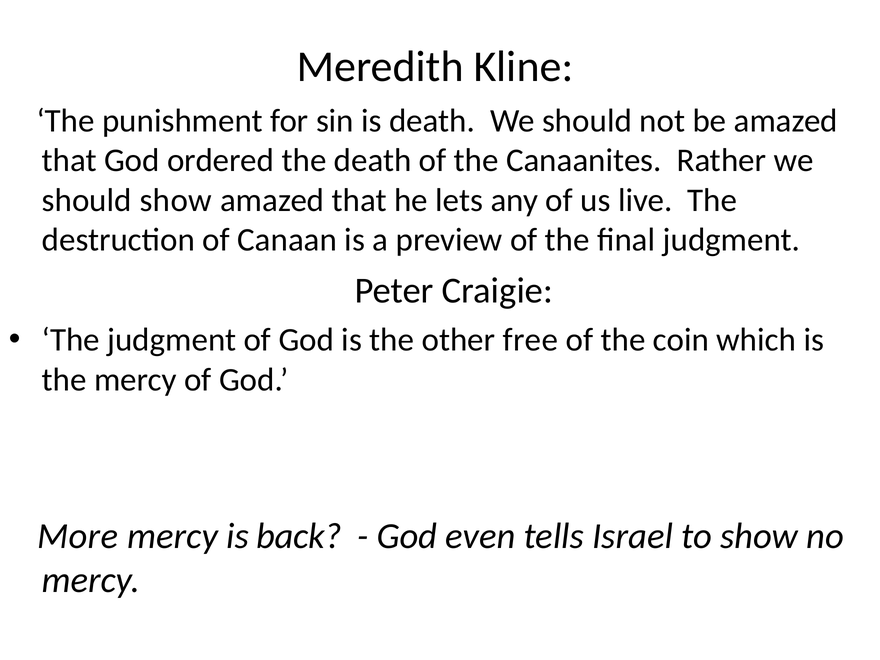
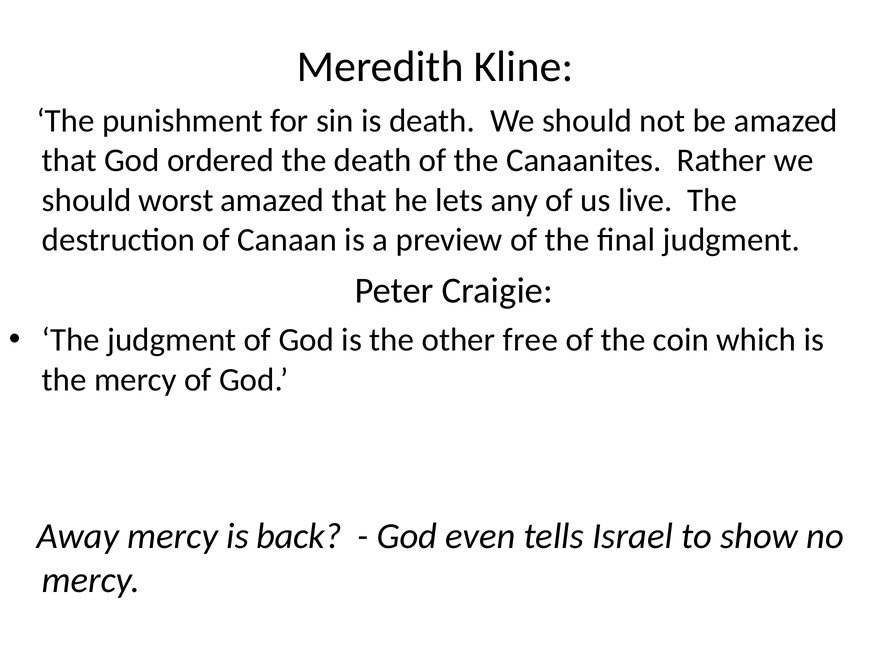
should show: show -> worst (176, 200)
More: More -> Away (78, 536)
